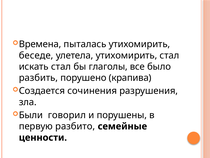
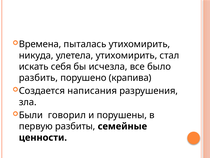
беседе: беседе -> никуда (36, 55)
искать стал: стал -> себя (61, 66)
глаголы: глаголы -> исчезла (108, 66)
сочинения: сочинения -> написания (92, 91)
разбито: разбито -> разбиты (75, 126)
